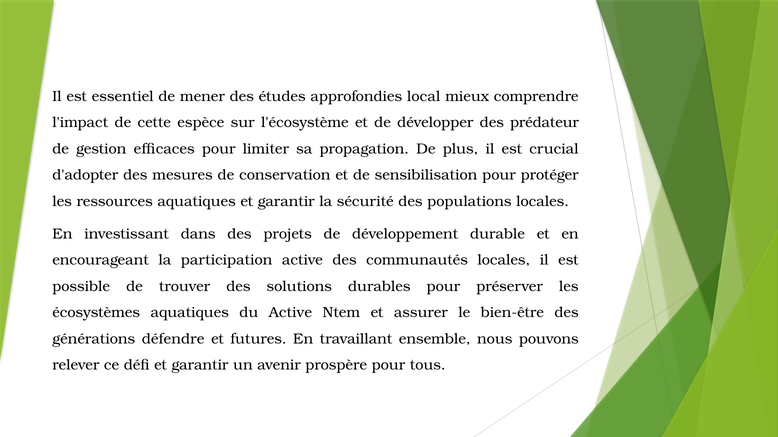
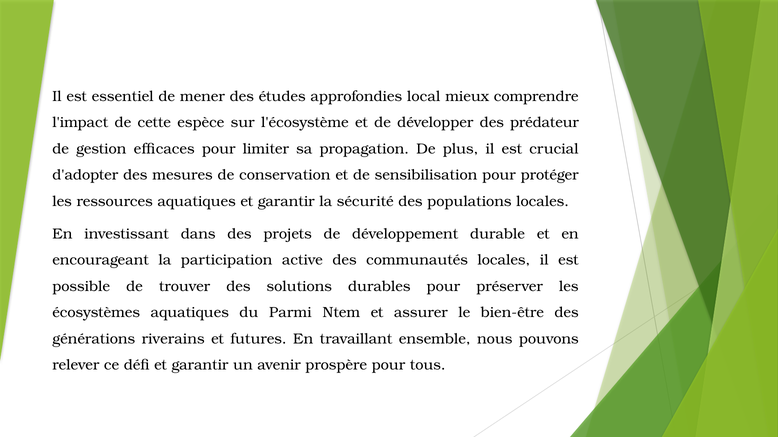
du Active: Active -> Parmi (290, 313)
défendre: défendre -> riverains (173, 339)
